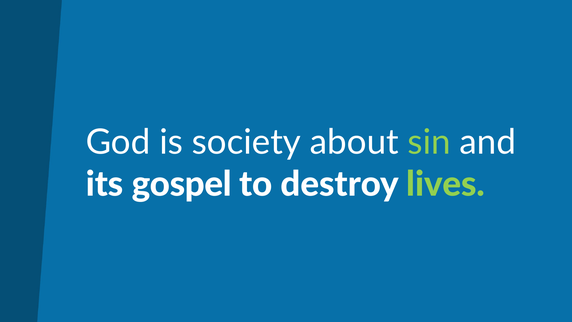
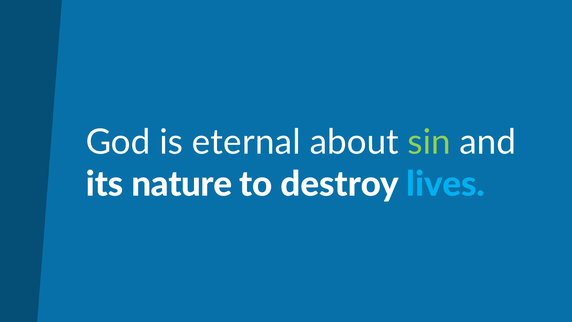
society: society -> eternal (246, 142)
gospel: gospel -> nature (182, 184)
lives colour: light green -> light blue (446, 184)
